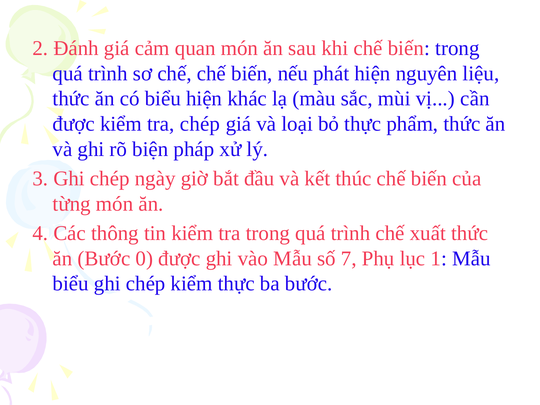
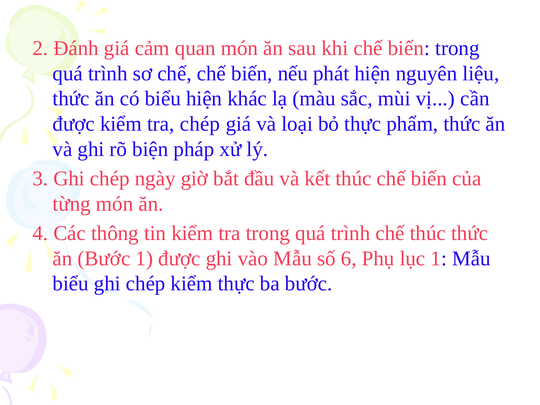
chế xuất: xuất -> thúc (428, 233)
Bước 0: 0 -> 1 (144, 258)
7: 7 -> 6 (349, 258)
